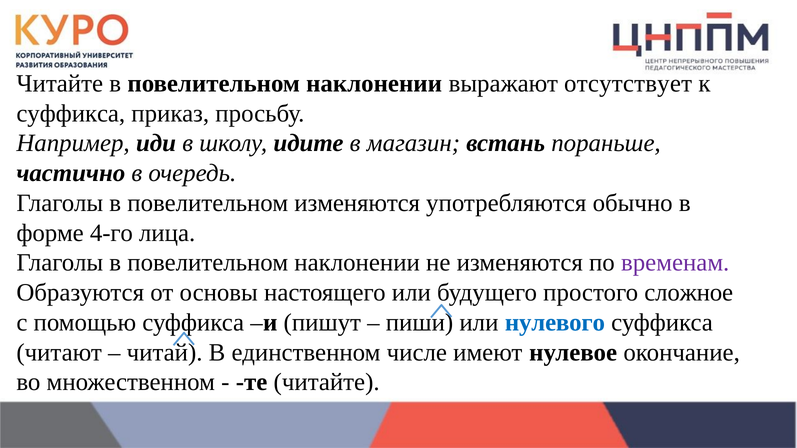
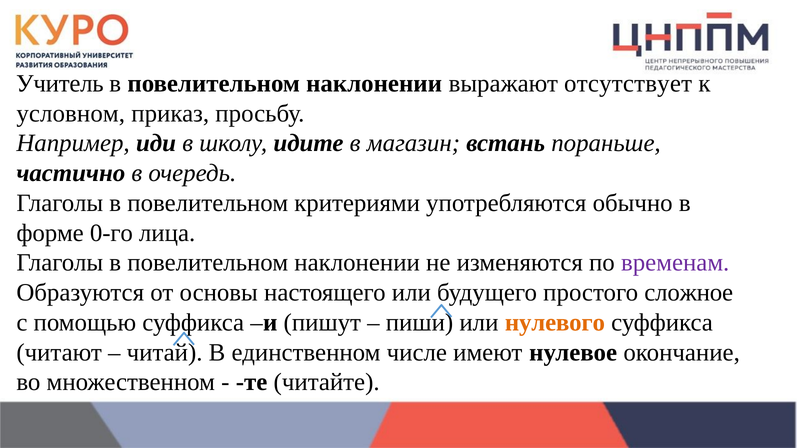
Читайте: Читайте -> Учитель (60, 84)
суффикса: суффикса -> условном (71, 113)
повелительном изменяются: изменяются -> критериями (357, 203)
4-го: 4-го -> 0-го (111, 233)
нулевого colour: blue -> orange (555, 323)
